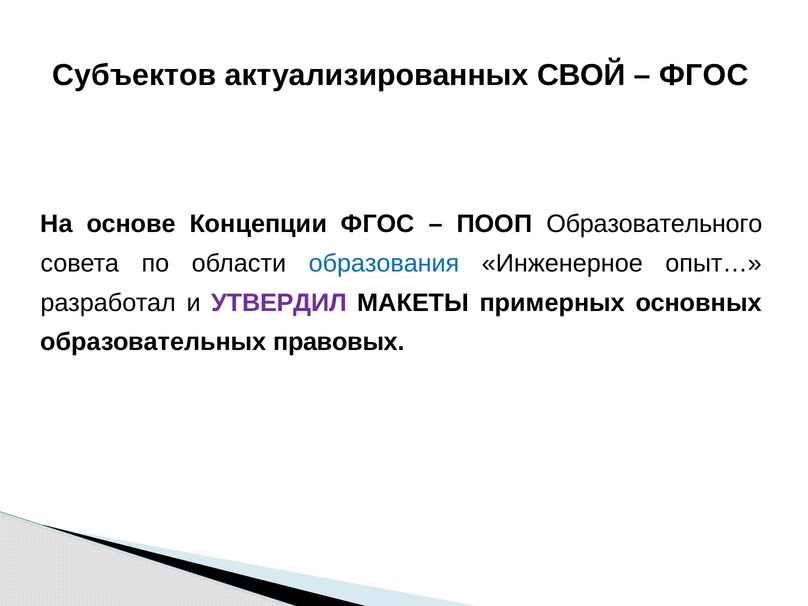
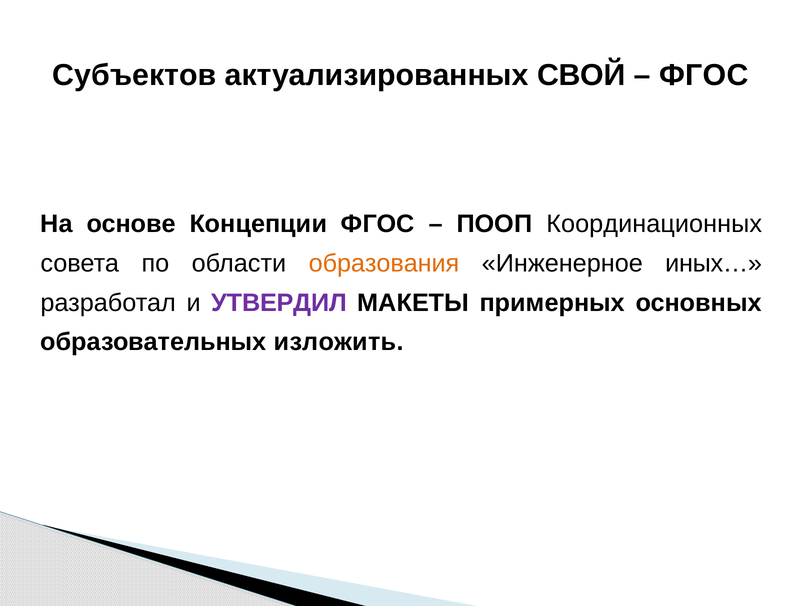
Образовательного: Образовательного -> Координационных (654, 224)
образования colour: blue -> orange (384, 263)
опыт…: опыт… -> иных… (714, 263)
правовых: правовых -> изложить (339, 342)
